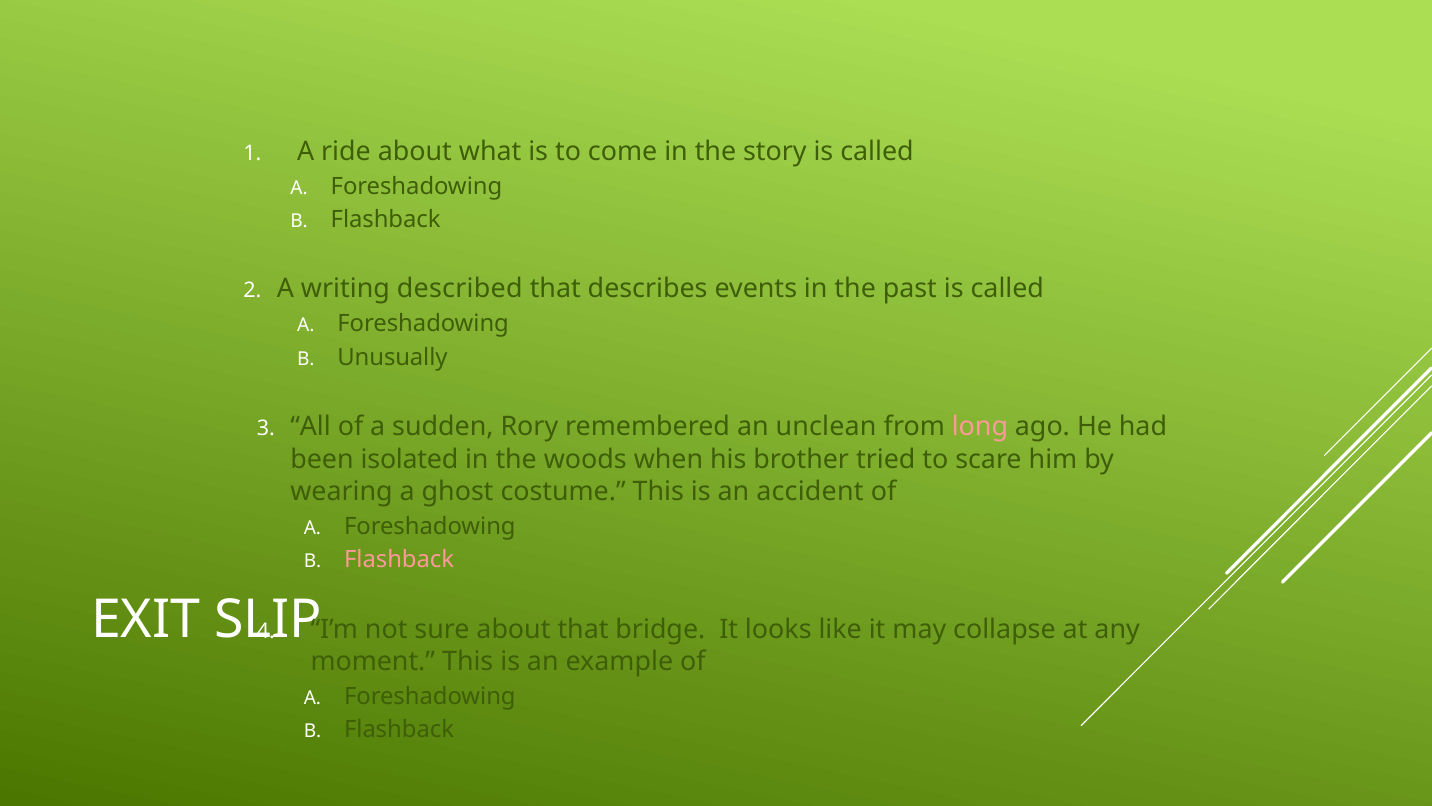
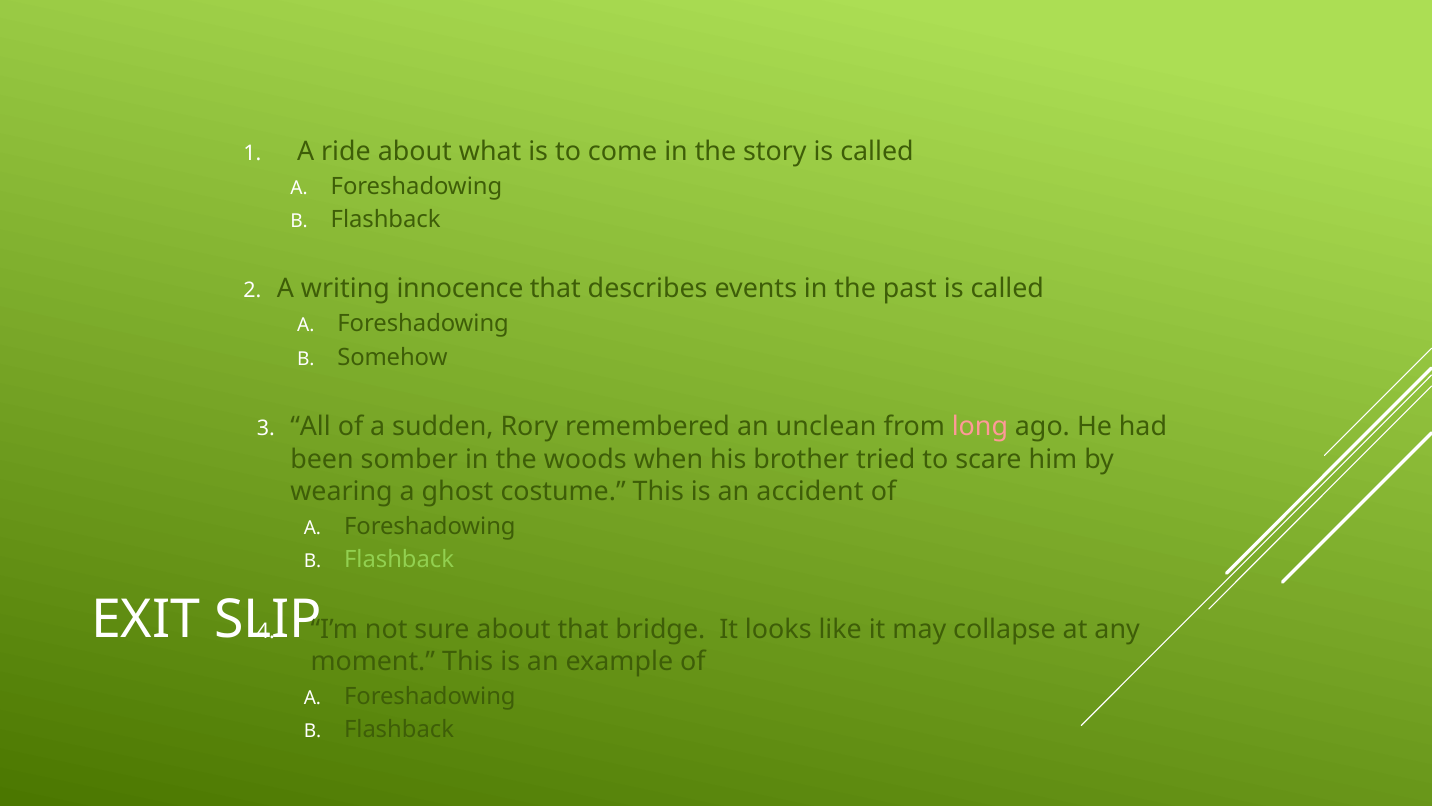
described: described -> innocence (460, 289)
Unusually: Unusually -> Somehow (392, 357)
isolated: isolated -> somber (409, 459)
Flashback colour: pink -> light green (399, 559)
